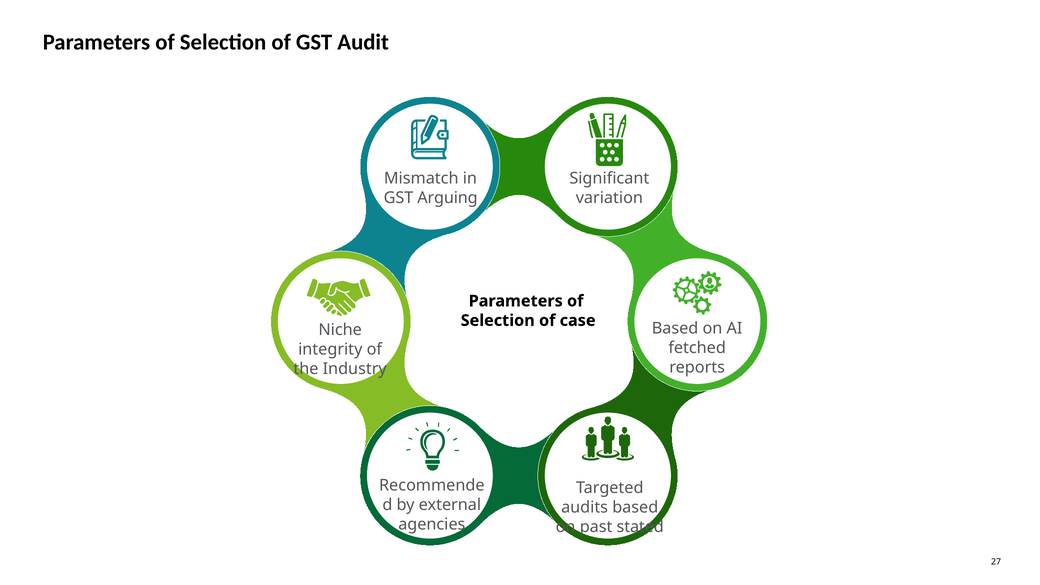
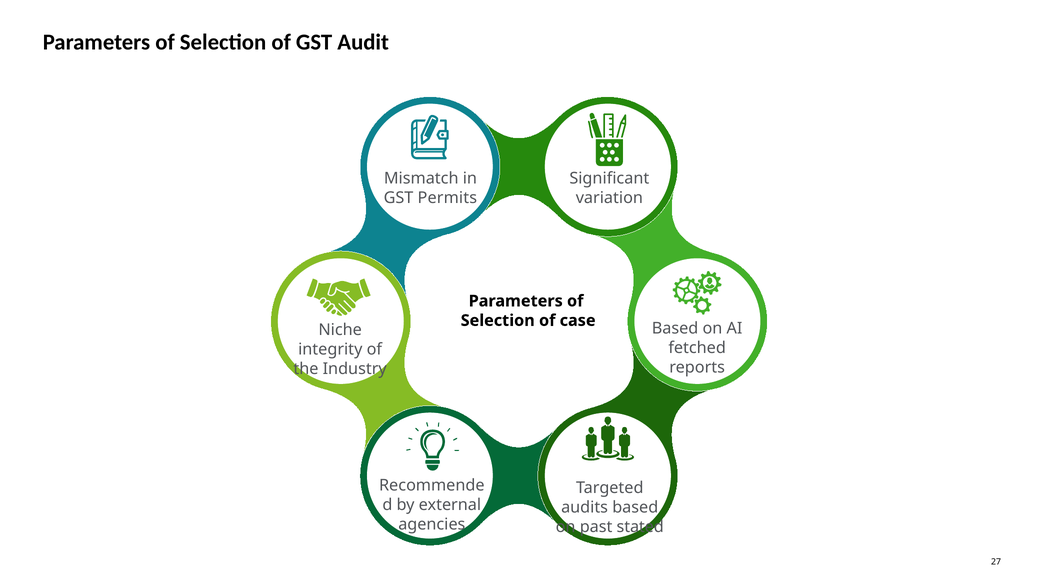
Arguing: Arguing -> Permits (447, 198)
